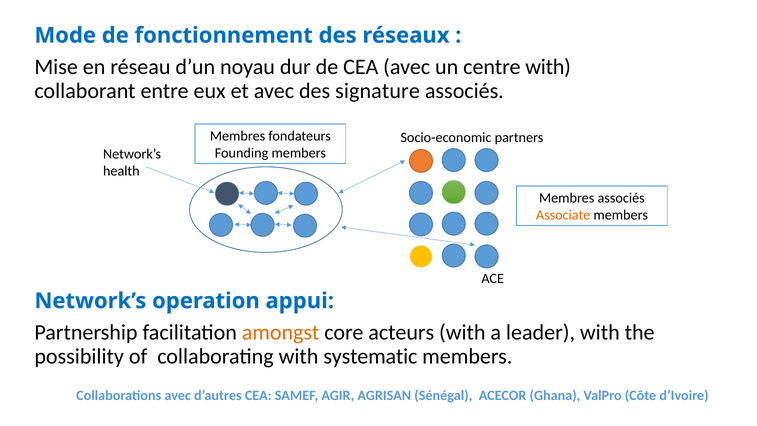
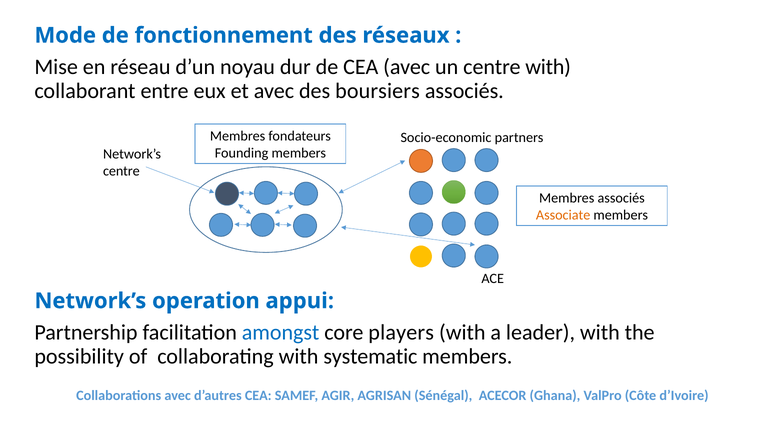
signature: signature -> boursiers (377, 91)
health: health -> centre (121, 171)
amongst colour: orange -> blue (281, 332)
acteurs: acteurs -> players (401, 332)
